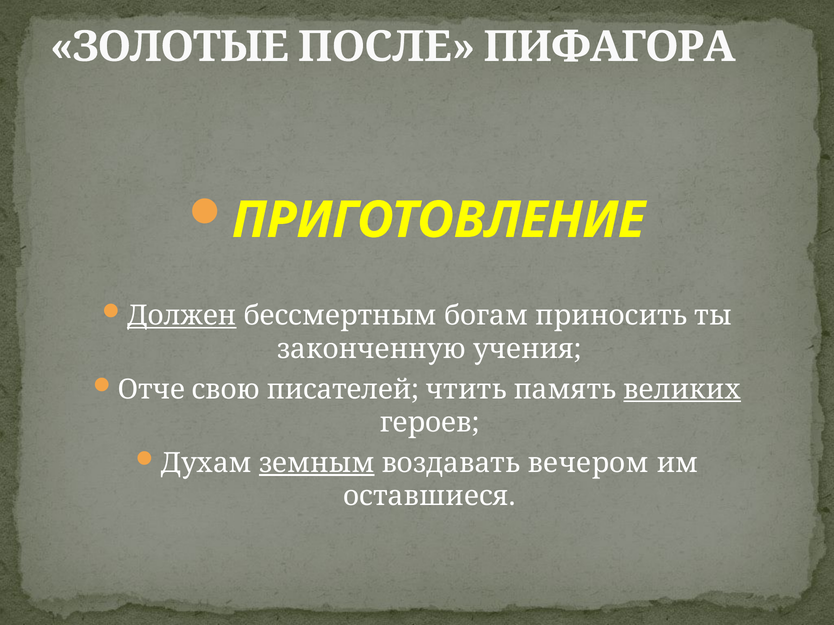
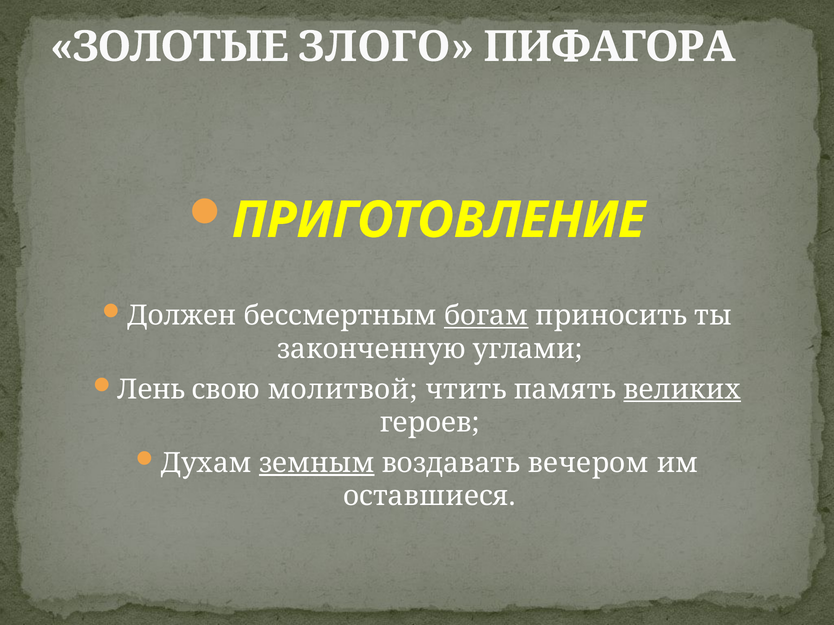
ПОСЛЕ: ПОСЛЕ -> ЗЛОГО (386, 47)
Должен underline: present -> none (182, 316)
богам underline: none -> present (486, 316)
учения: учения -> углами (528, 349)
Отче: Отче -> Лень (151, 390)
писателей: писателей -> молитвой (343, 390)
